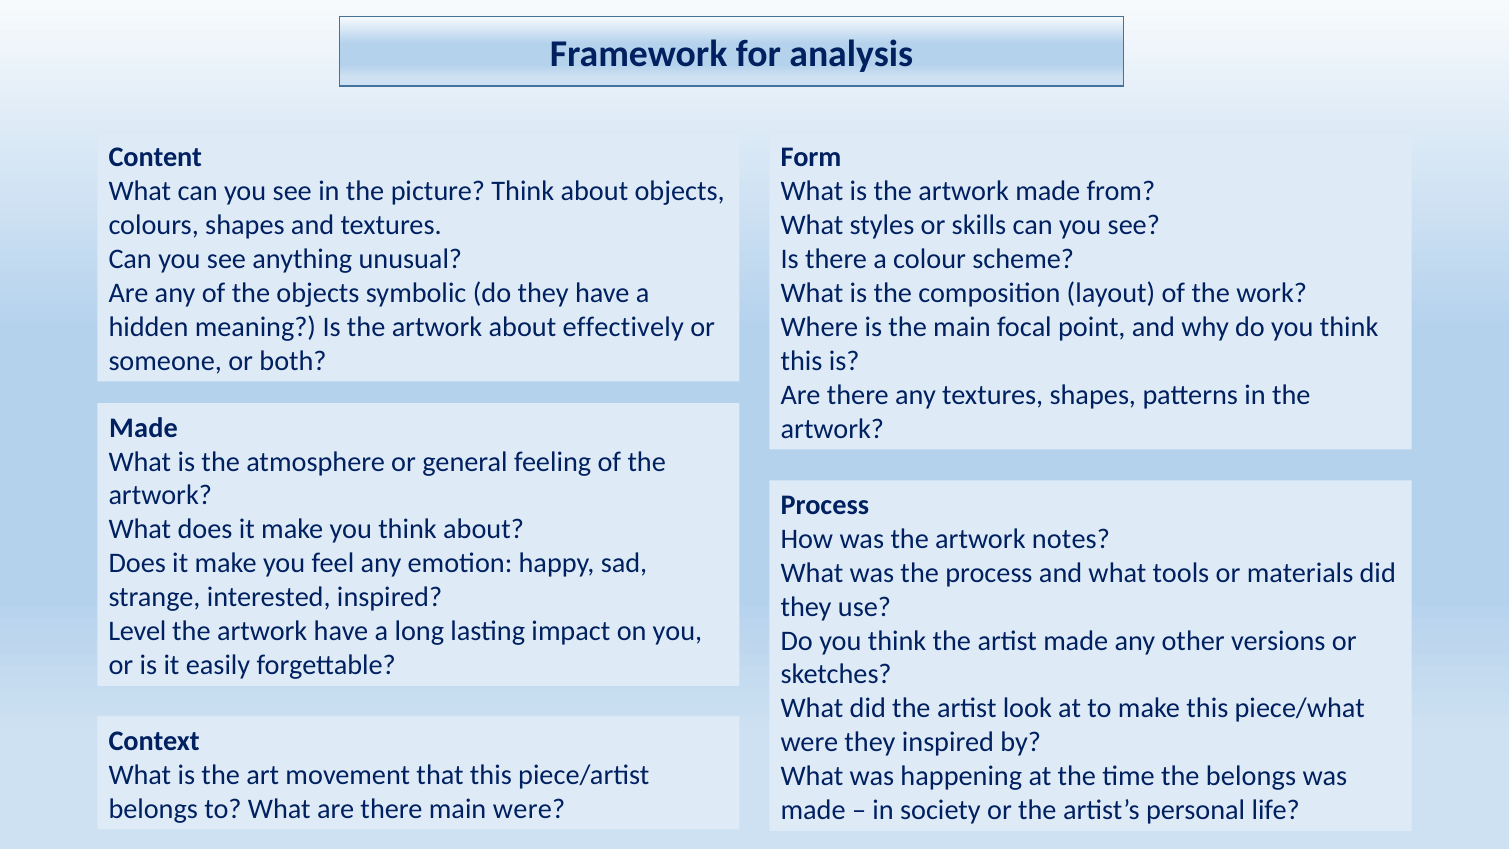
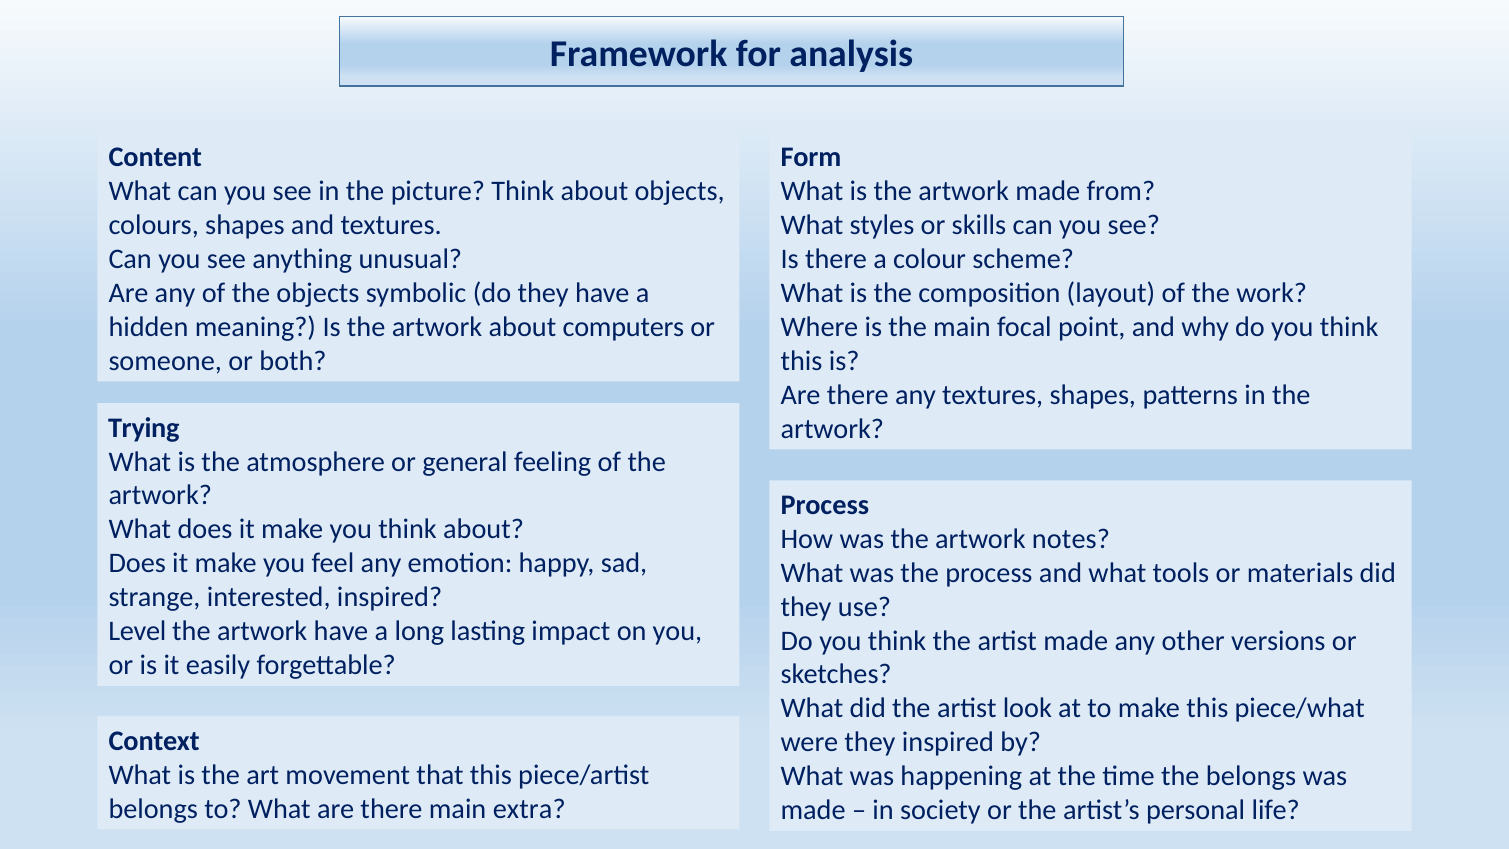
effectively: effectively -> computers (623, 327)
Made: Made -> Trying (144, 428)
main were: were -> extra (529, 809)
